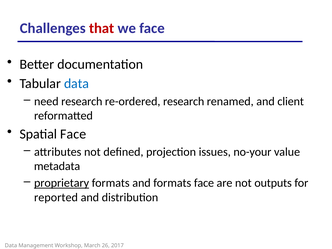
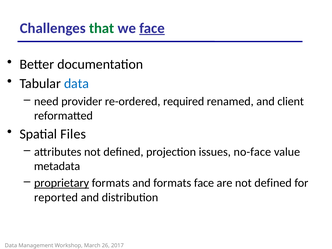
that colour: red -> green (102, 28)
face underline: none -> present (152, 28)
need research: research -> provider (82, 101)
re-ordered research: research -> required (184, 101)
Spatial Face: Face -> Files (73, 134)
no-your: no-your -> no-face (252, 152)
are not outputs: outputs -> defined (273, 183)
